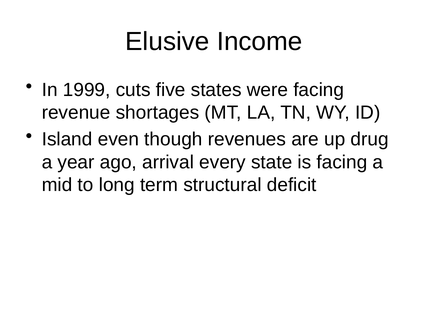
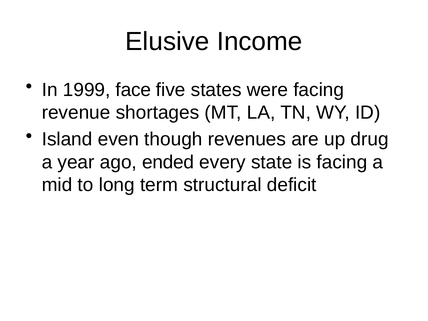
cuts: cuts -> face (133, 90)
arrival: arrival -> ended (168, 162)
